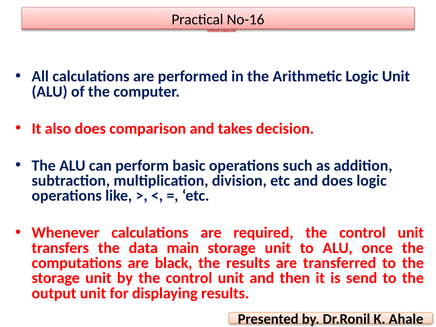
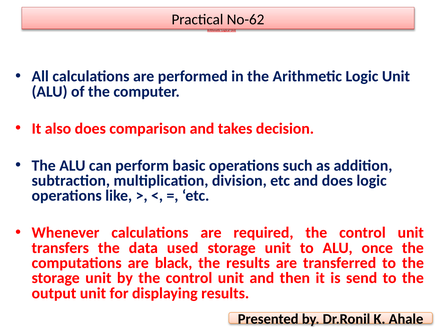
No-16: No-16 -> No-62 (246, 20)
main: main -> used (183, 248)
